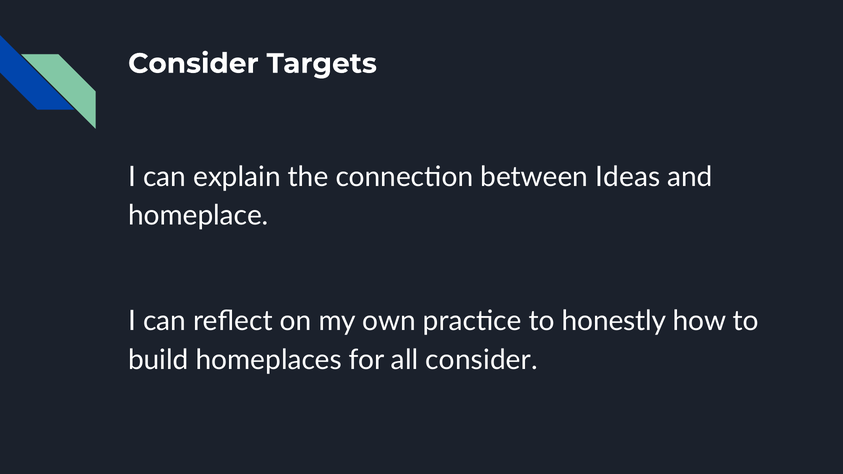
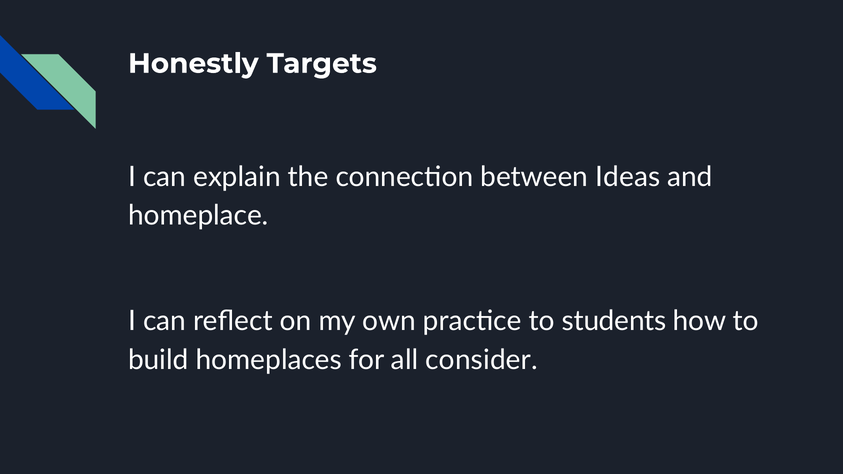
Consider: Consider -> Honestly (193, 64)
honestly: honestly -> students (614, 321)
